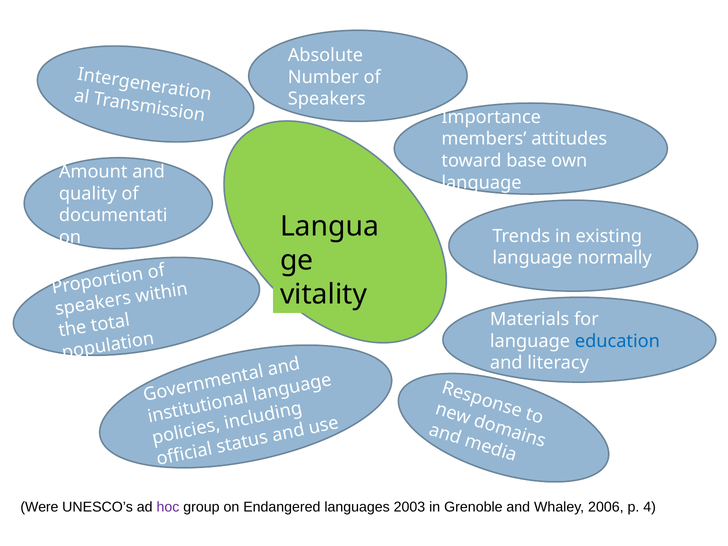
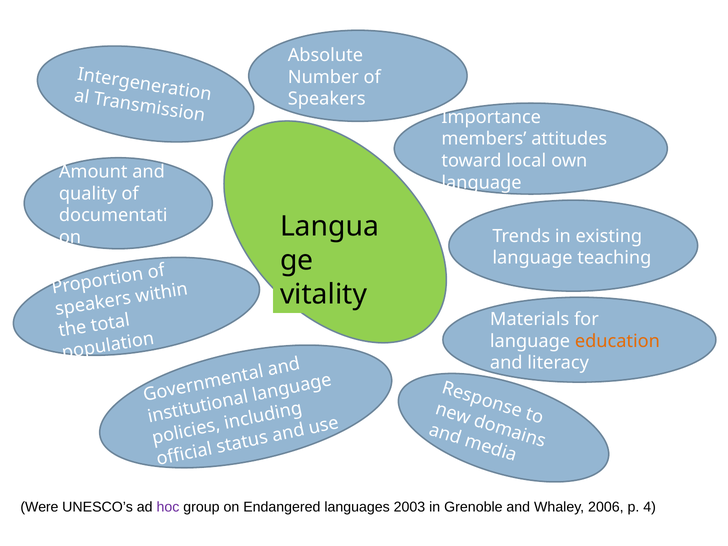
base: base -> local (526, 161)
normally: normally -> teaching (614, 258)
education colour: blue -> orange (617, 341)
